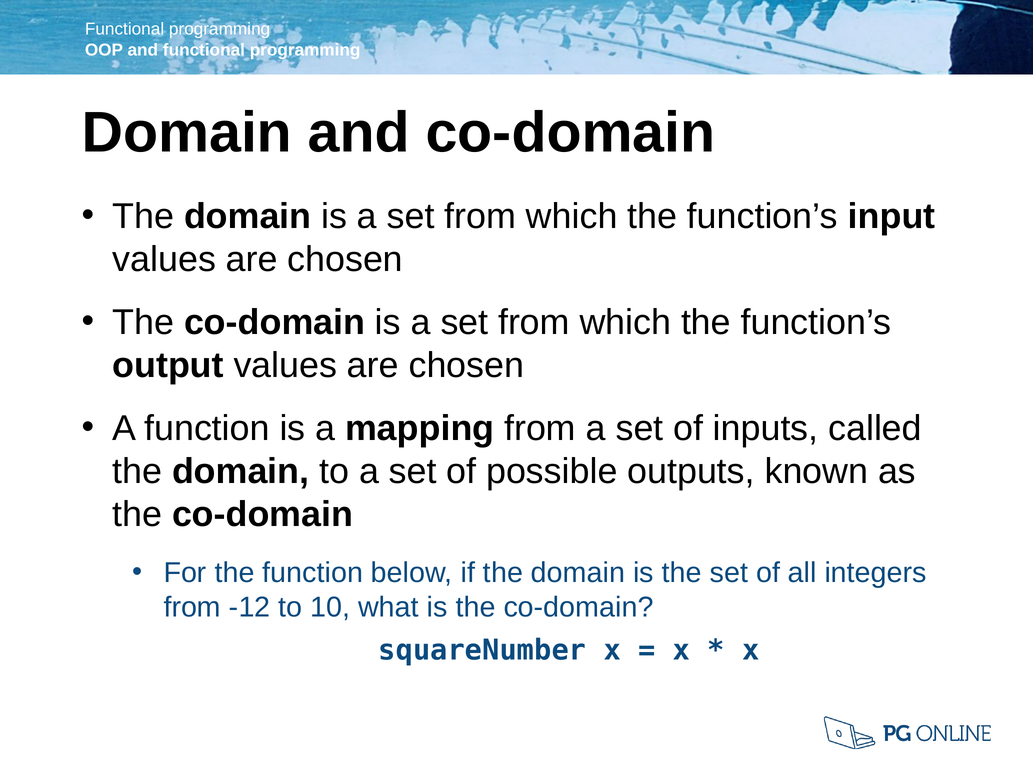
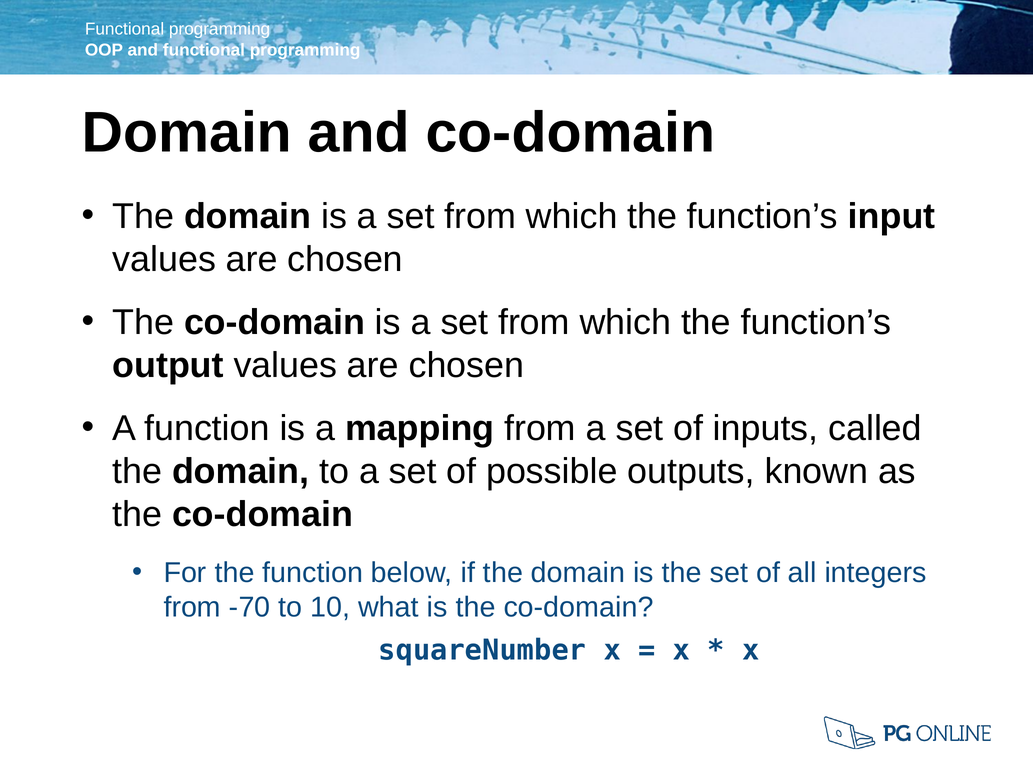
-12: -12 -> -70 (250, 608)
